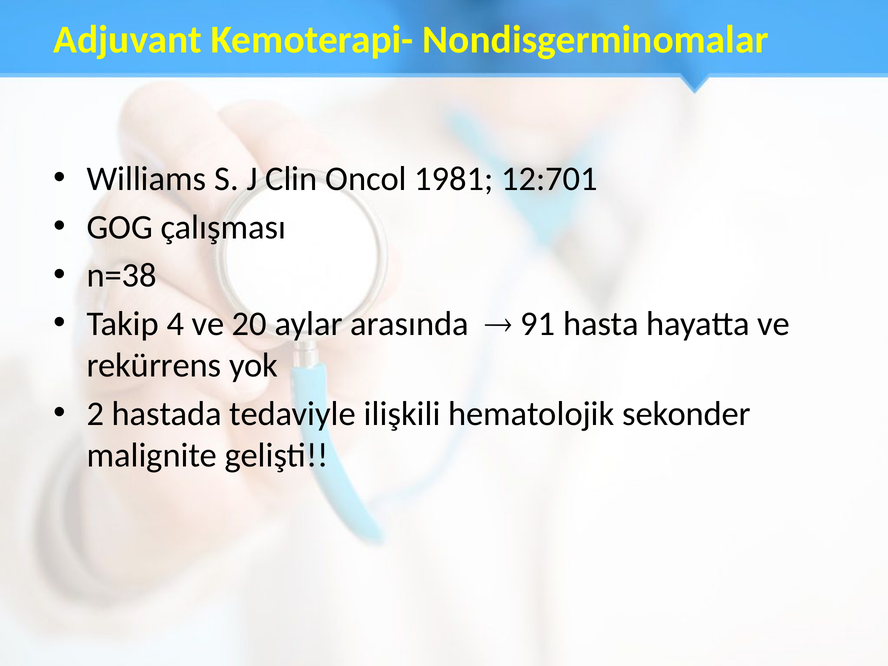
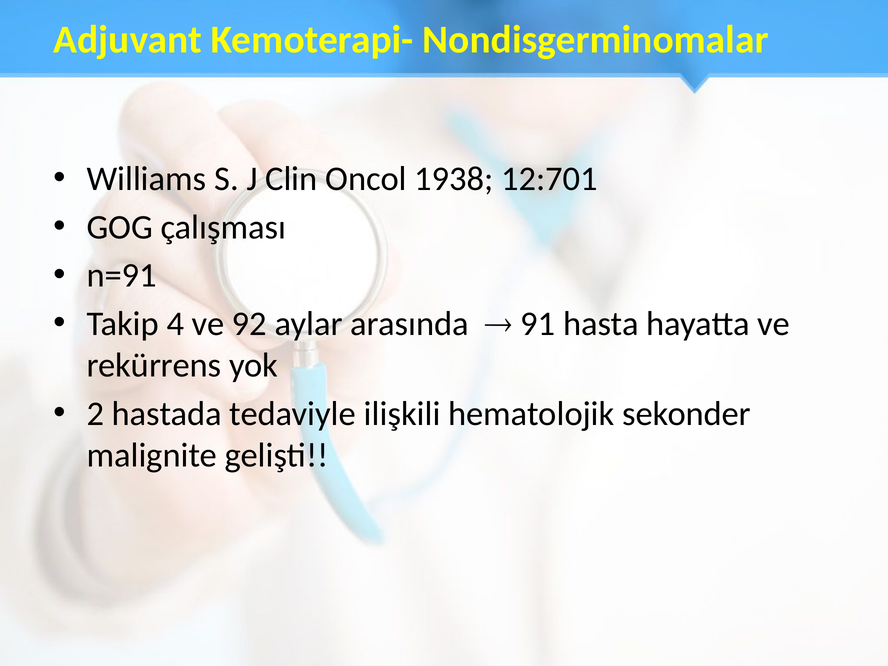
1981: 1981 -> 1938 (454, 179)
n=38: n=38 -> n=91 (122, 276)
20: 20 -> 92 (249, 324)
